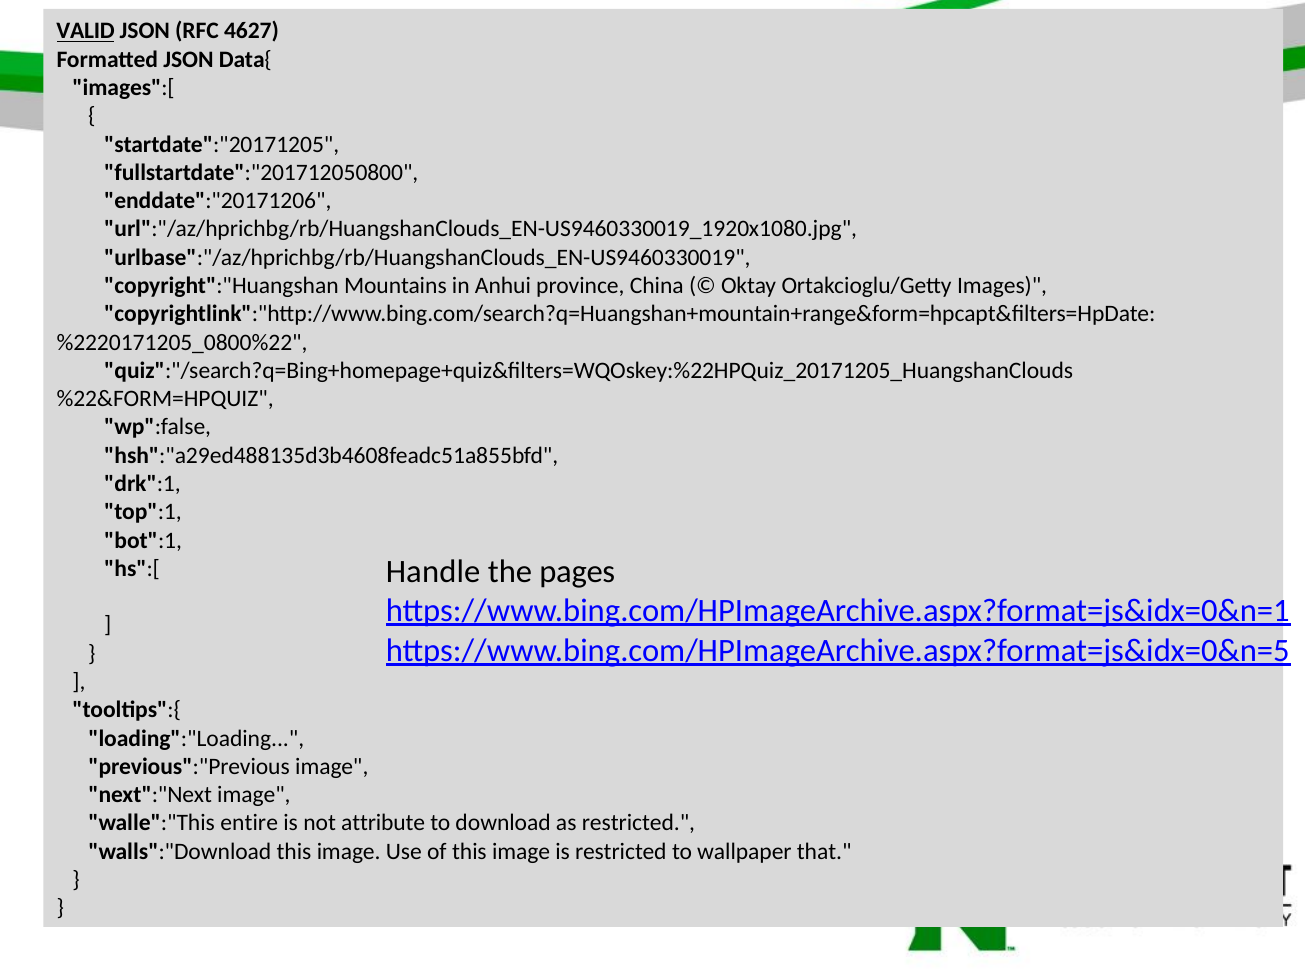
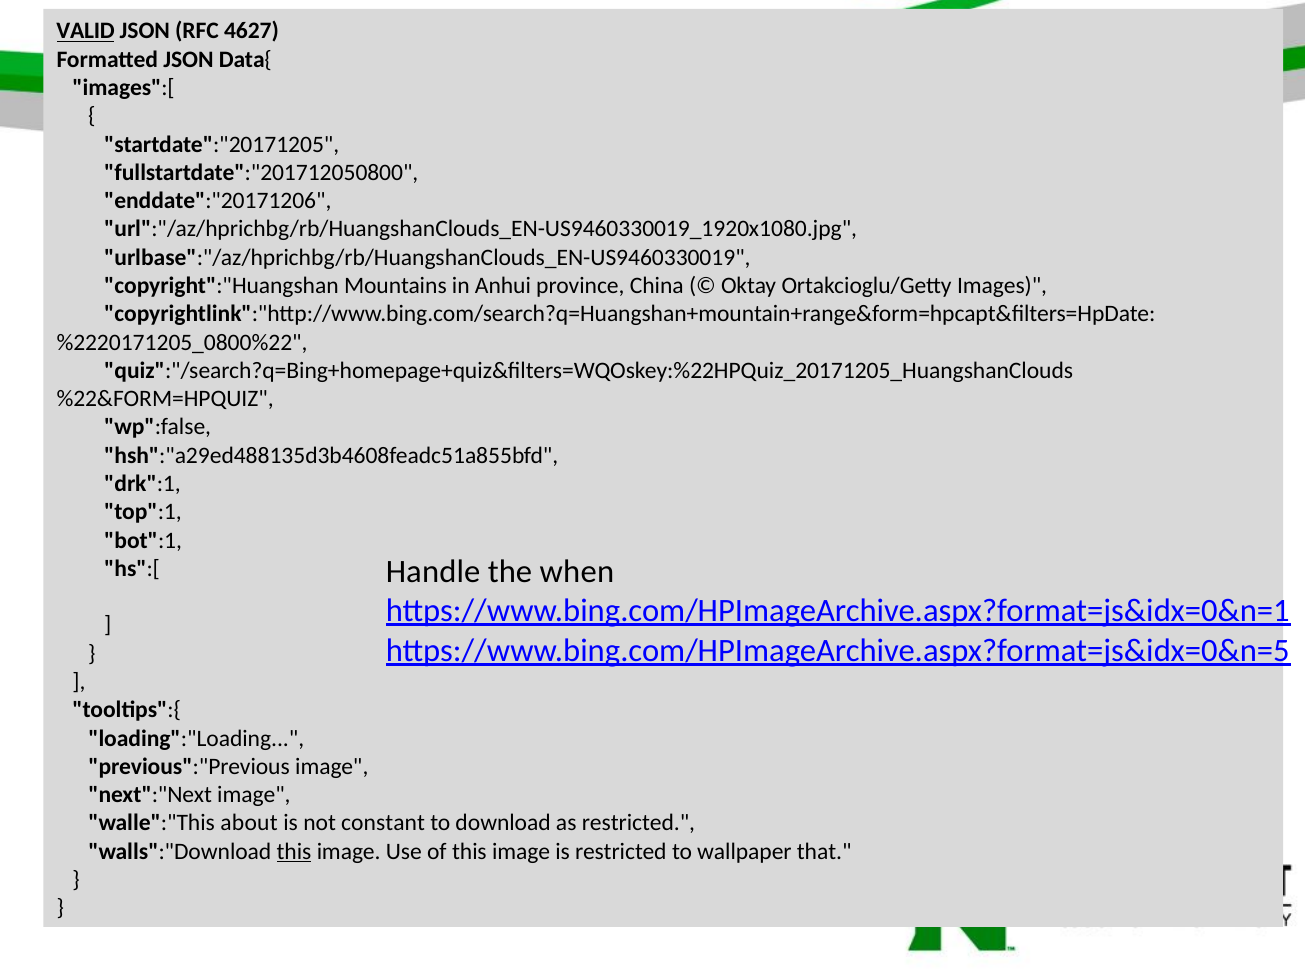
pages: pages -> when (577, 572)
entire: entire -> about (249, 824)
attribute: attribute -> constant (383, 824)
this underline: none -> present (294, 852)
